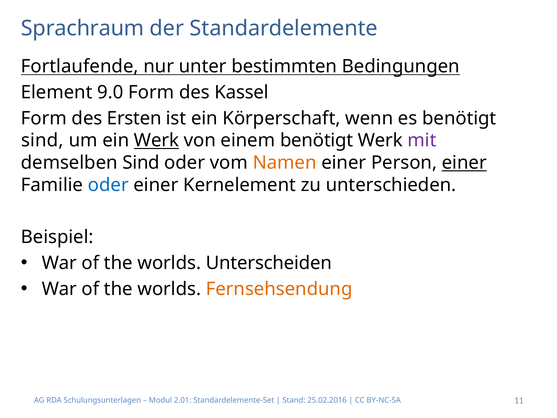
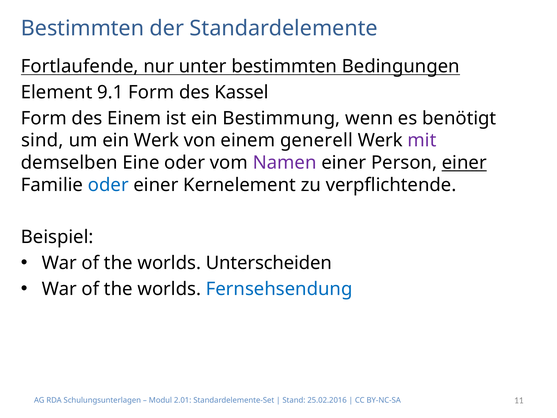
Sprachraum: Sprachraum -> Bestimmten (82, 28)
9.0: 9.0 -> 9.1 (110, 92)
des Ersten: Ersten -> Einem (134, 118)
Körperschaft: Körperschaft -> Bestimmung (281, 118)
Werk underline: present -> none (156, 140)
einem benötigt: benötigt -> generell (316, 140)
demselben Sind: Sind -> Eine (141, 163)
Namen colour: orange -> purple (285, 163)
unterschieden: unterschieden -> verpflichtende (391, 185)
Fernsehsendung colour: orange -> blue (279, 289)
